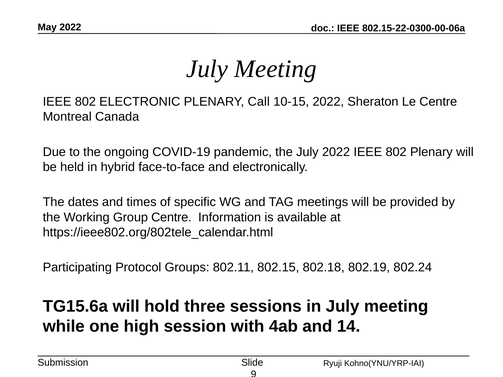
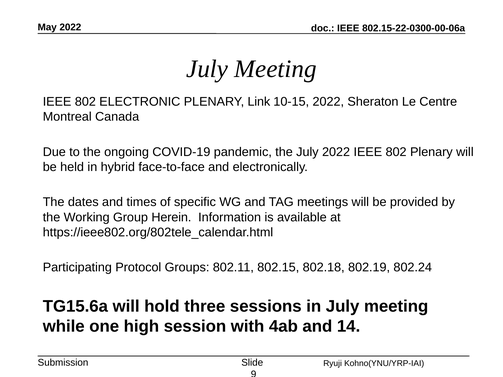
Call: Call -> Link (259, 102)
Group Centre: Centre -> Herein (171, 217)
